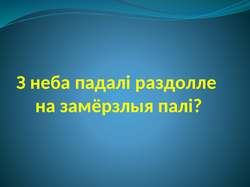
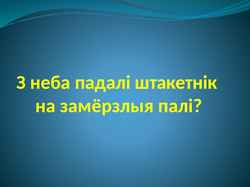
раздолле: раздолле -> штакетнік (176, 83)
